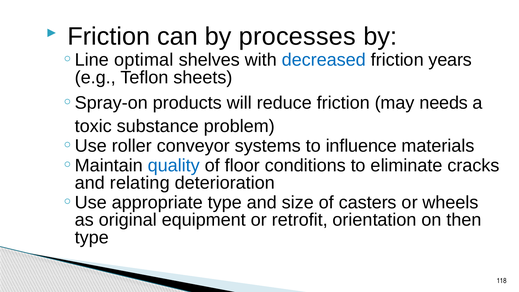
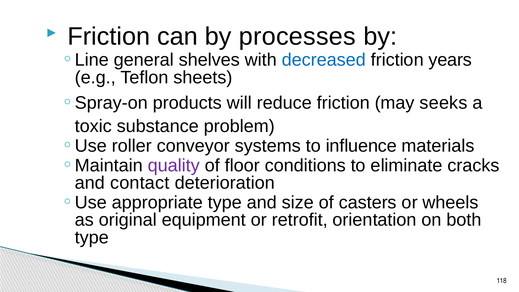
optimal: optimal -> general (144, 60)
needs: needs -> seeks (444, 103)
quality colour: blue -> purple (174, 165)
relating: relating -> contact (140, 183)
then: then -> both (464, 220)
